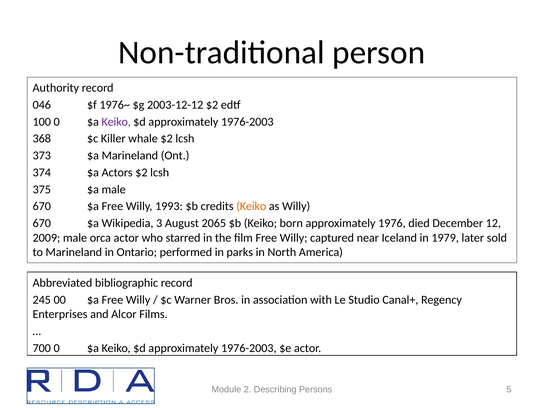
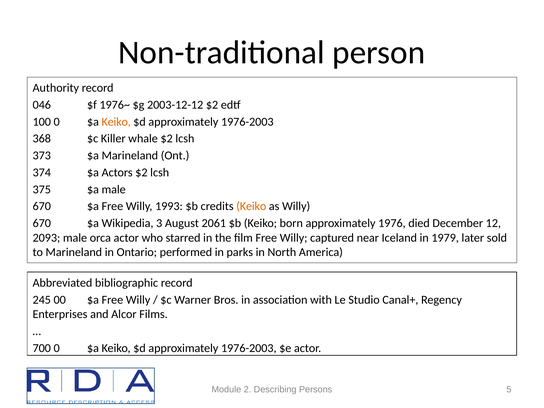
Keiko colour: purple -> orange (116, 122)
2065: 2065 -> 2061 (214, 223)
2009: 2009 -> 2093 (46, 238)
